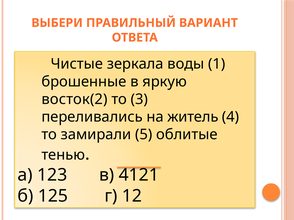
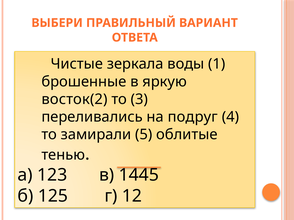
житель: житель -> подруг (193, 117)
4121: 4121 -> 1445 (139, 175)
